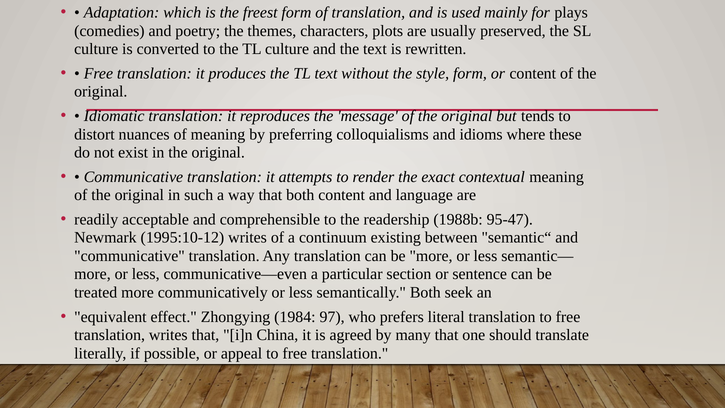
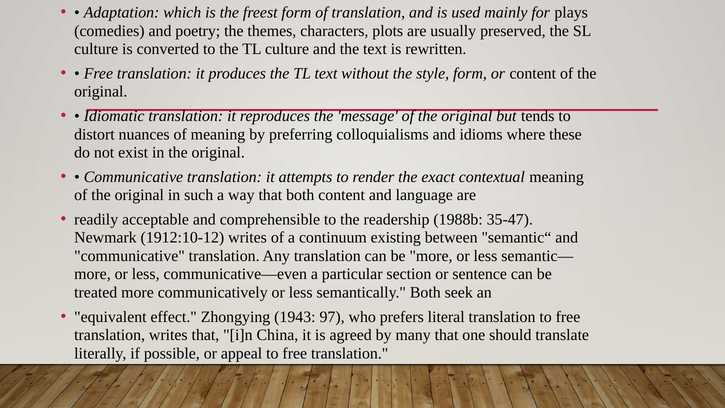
95-47: 95-47 -> 35-47 (510, 219)
1995:10-12: 1995:10-12 -> 1912:10-12 (182, 238)
1984: 1984 -> 1943 (295, 317)
